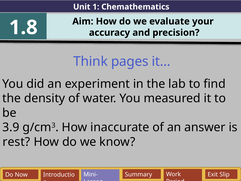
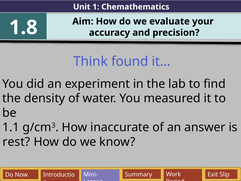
pages: pages -> found (130, 61)
3.9: 3.9 -> 1.1 (11, 127)
